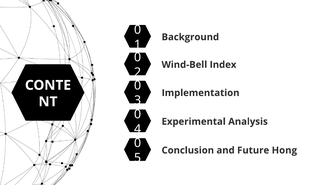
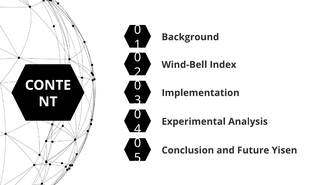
Hong: Hong -> Yisen (284, 150)
